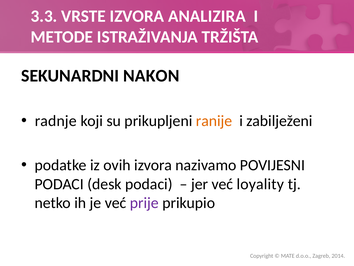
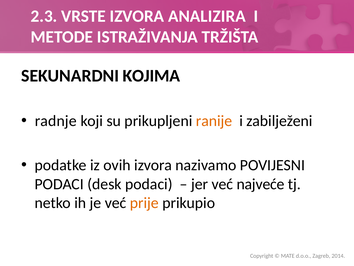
3.3: 3.3 -> 2.3 (44, 16)
NAKON: NAKON -> KOJIMA (151, 76)
loyality: loyality -> najveće (261, 184)
prije colour: purple -> orange (144, 203)
